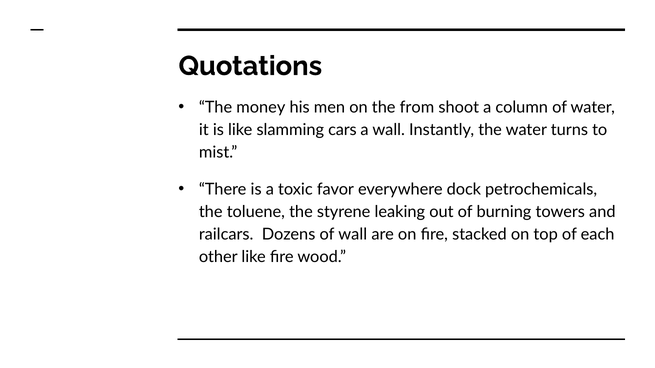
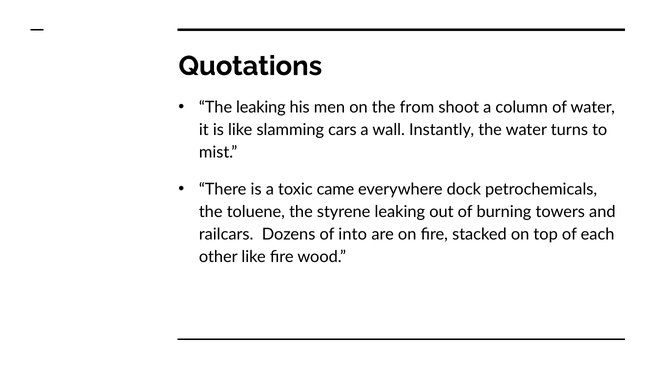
The money: money -> leaking (261, 107)
favor: favor -> came (335, 190)
of wall: wall -> into (353, 235)
